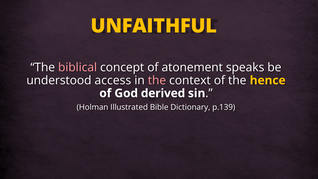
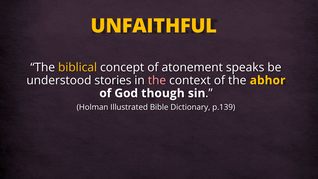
biblical colour: pink -> yellow (78, 67)
access: access -> stories (113, 80)
hence: hence -> abhor (268, 80)
derived: derived -> though (163, 93)
